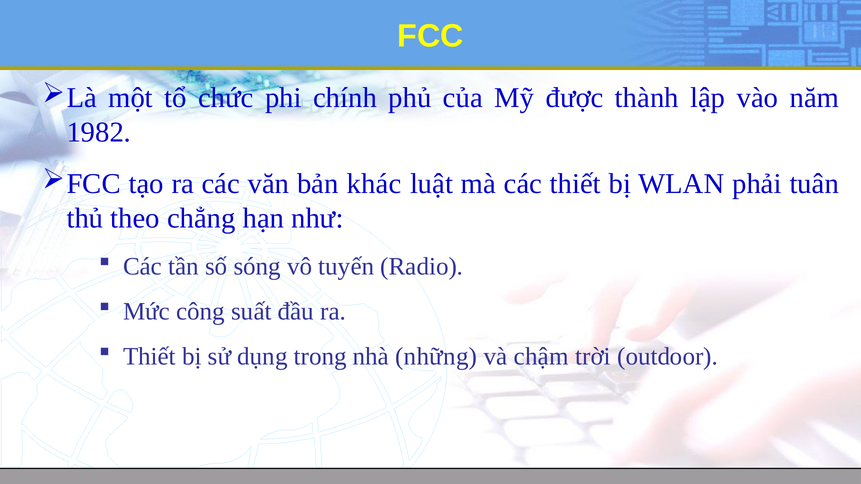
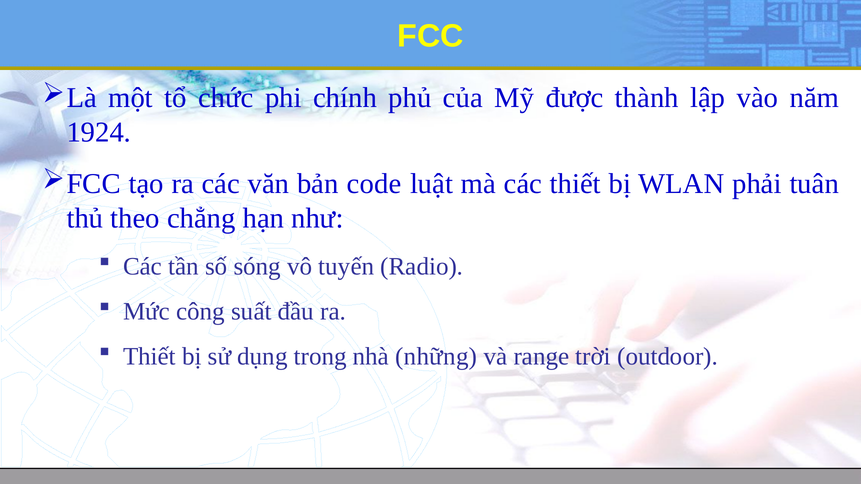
1982: 1982 -> 1924 (99, 132)
khác: khác -> code (374, 184)
chậm: chậm -> range (541, 357)
